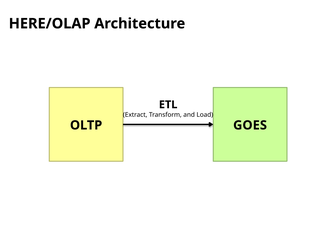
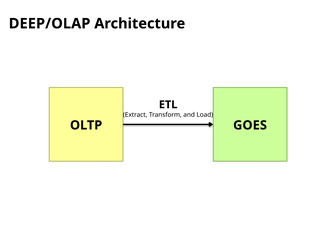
HERE/OLAP: HERE/OLAP -> DEEP/OLAP (50, 24)
